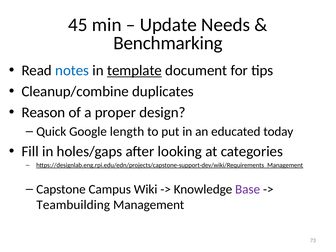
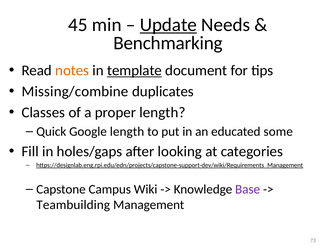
Update underline: none -> present (168, 25)
notes colour: blue -> orange (72, 70)
Cleanup/combine: Cleanup/combine -> Missing/combine (75, 91)
Reason: Reason -> Classes (43, 112)
proper design: design -> length (162, 112)
today: today -> some (278, 132)
